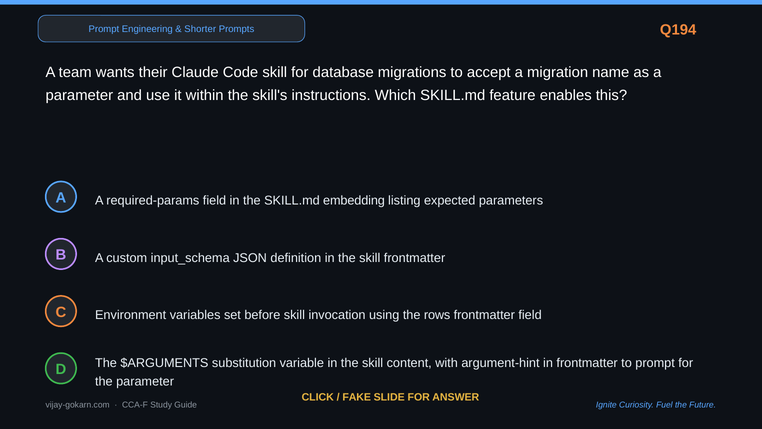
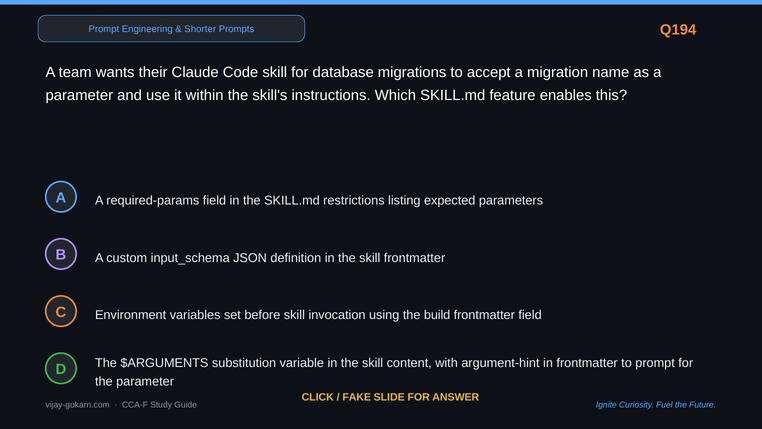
embedding: embedding -> restrictions (354, 200)
rows: rows -> build (437, 315)
